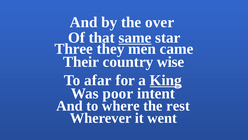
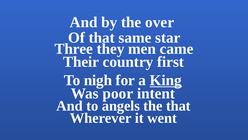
same underline: present -> none (135, 38)
wise: wise -> first (171, 62)
afar: afar -> nigh (98, 80)
where: where -> angels (121, 106)
the rest: rest -> that (178, 106)
